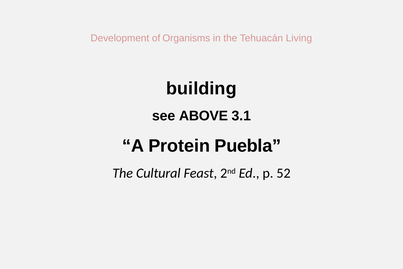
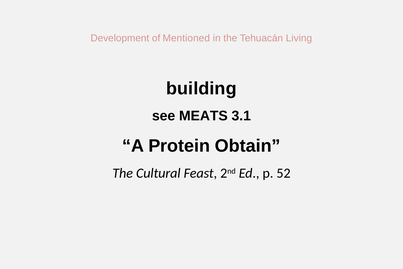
Organisms: Organisms -> Mentioned (186, 38)
ABOVE: ABOVE -> MEATS (203, 116)
Puebla: Puebla -> Obtain (248, 146)
